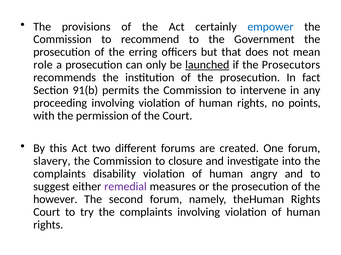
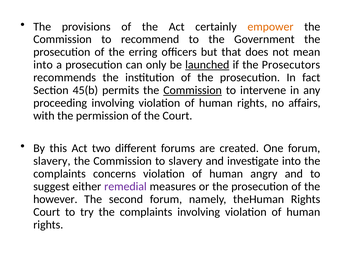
empower colour: blue -> orange (270, 27)
role: role -> into (43, 65)
91(b: 91(b -> 45(b (85, 91)
Commission underline: none -> present (193, 91)
points: points -> affairs (304, 103)
to closure: closure -> slavery (185, 161)
disability: disability -> concerns (115, 174)
